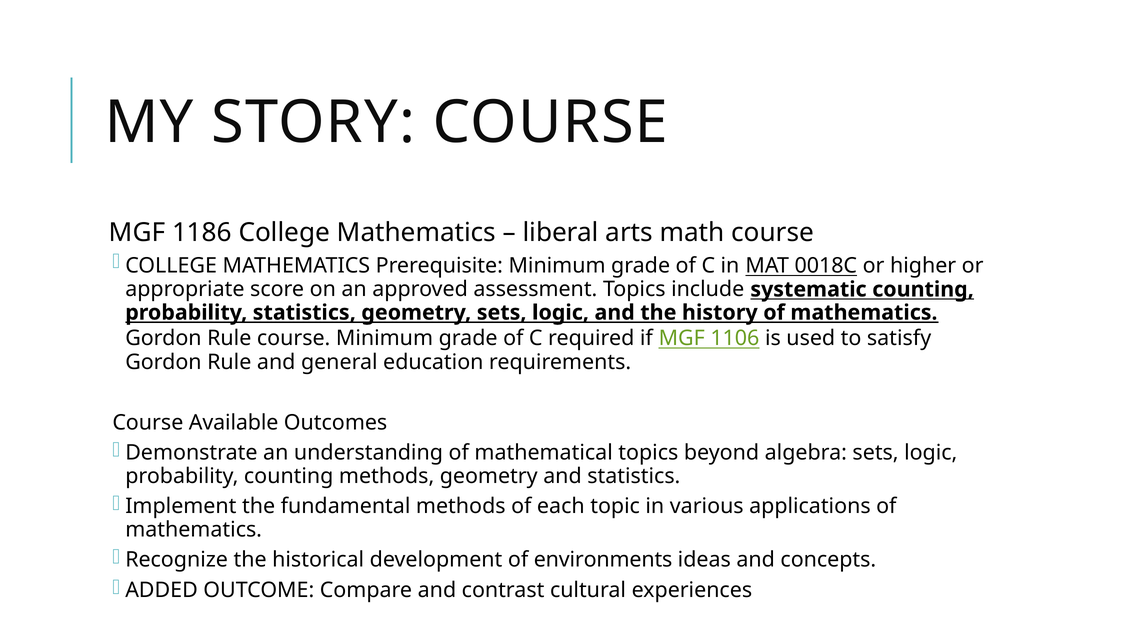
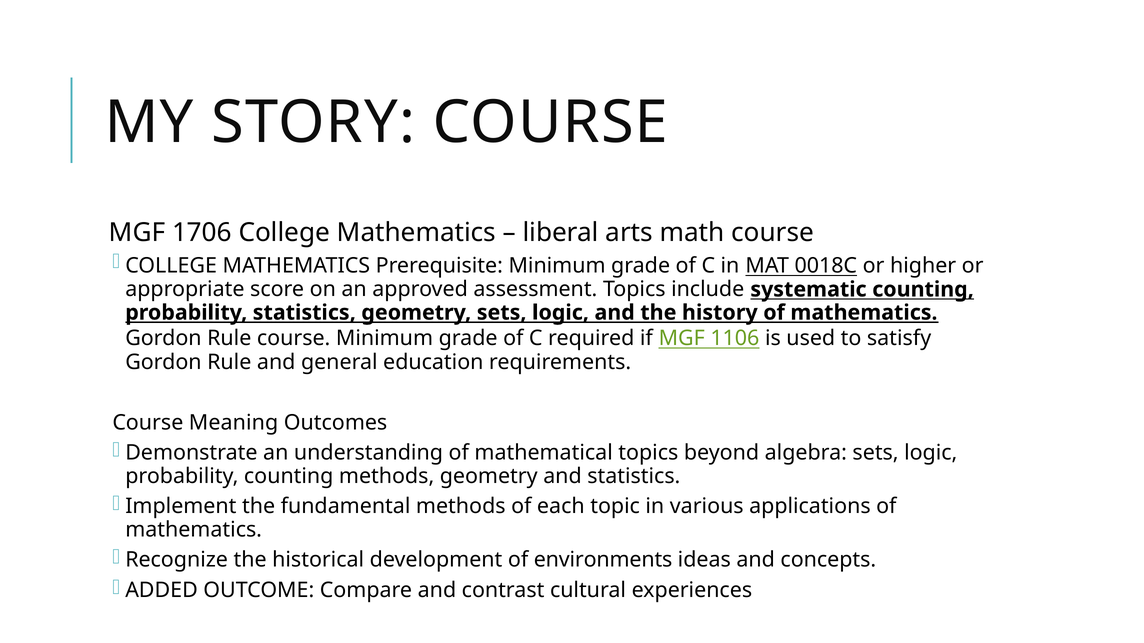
1186: 1186 -> 1706 (202, 233)
Available: Available -> Meaning (234, 423)
